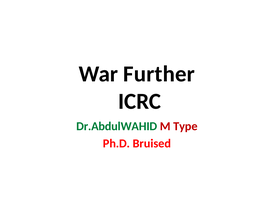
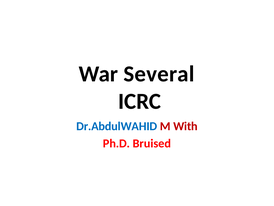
Further: Further -> Several (159, 74)
Dr.AbdulWAHID colour: green -> blue (117, 126)
Type: Type -> With (185, 126)
